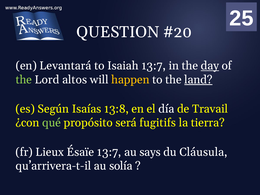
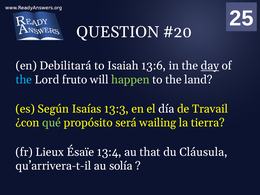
Levantará: Levantará -> Debilitará (65, 66)
Isaiah 13:7: 13:7 -> 13:6 (154, 66)
the colour: light green -> light blue (24, 80)
altos: altos -> fruto (75, 80)
happen colour: yellow -> light green (130, 80)
land underline: present -> none (198, 80)
13:8: 13:8 -> 13:3 (116, 109)
fugitifs: fugitifs -> wailing (158, 123)
Ésaïe 13:7: 13:7 -> 13:4 (109, 152)
says: says -> that (150, 152)
